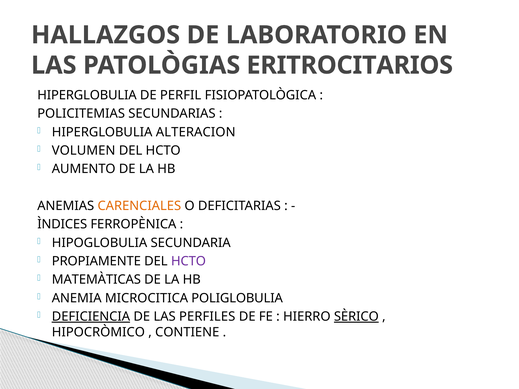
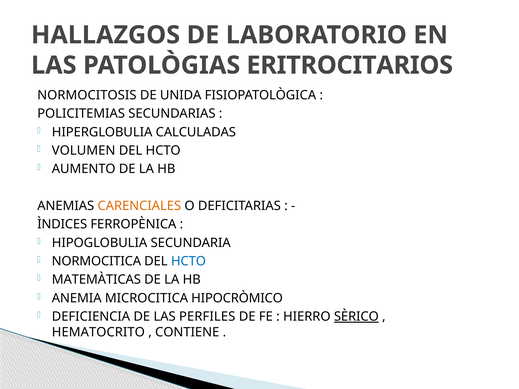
HIPERGLOBULIA: HIPERGLOBULIA -> NORMOCITOSIS (87, 95)
PERFIL: PERFIL -> UNIDA (181, 95)
ALTERACION: ALTERACION -> CALCULADAS (196, 132)
PROPIAMENTE: PROPIAMENTE -> NORMOCITICA (96, 261)
HCTO colour: purple -> blue (188, 261)
POLIGLOBULIA: POLIGLOBULIA -> HIPOCRÒMICO (237, 298)
DEFICIENCIA underline: present -> none (91, 317)
HIPOCRÒMICO: HIPOCRÒMICO -> HEMATOCRITO (98, 332)
